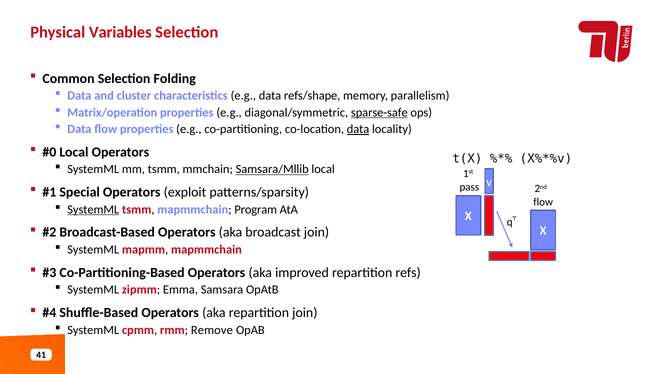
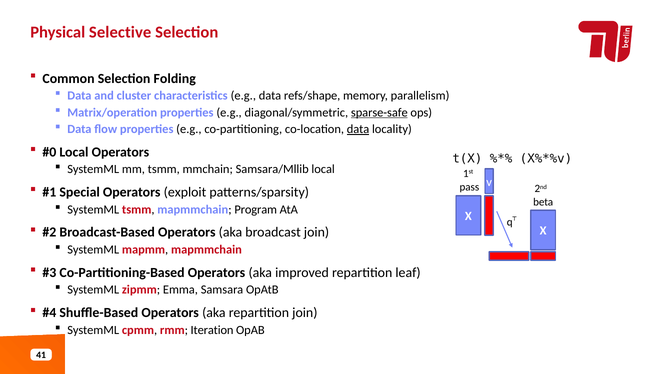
Variables: Variables -> Selective (120, 32)
Samsara/Mllib underline: present -> none (272, 169)
flow: flow -> beta (543, 202)
SystemML underline: present -> none (93, 209)
refs: refs -> leaf (408, 272)
Remove: Remove -> Iteration (212, 330)
